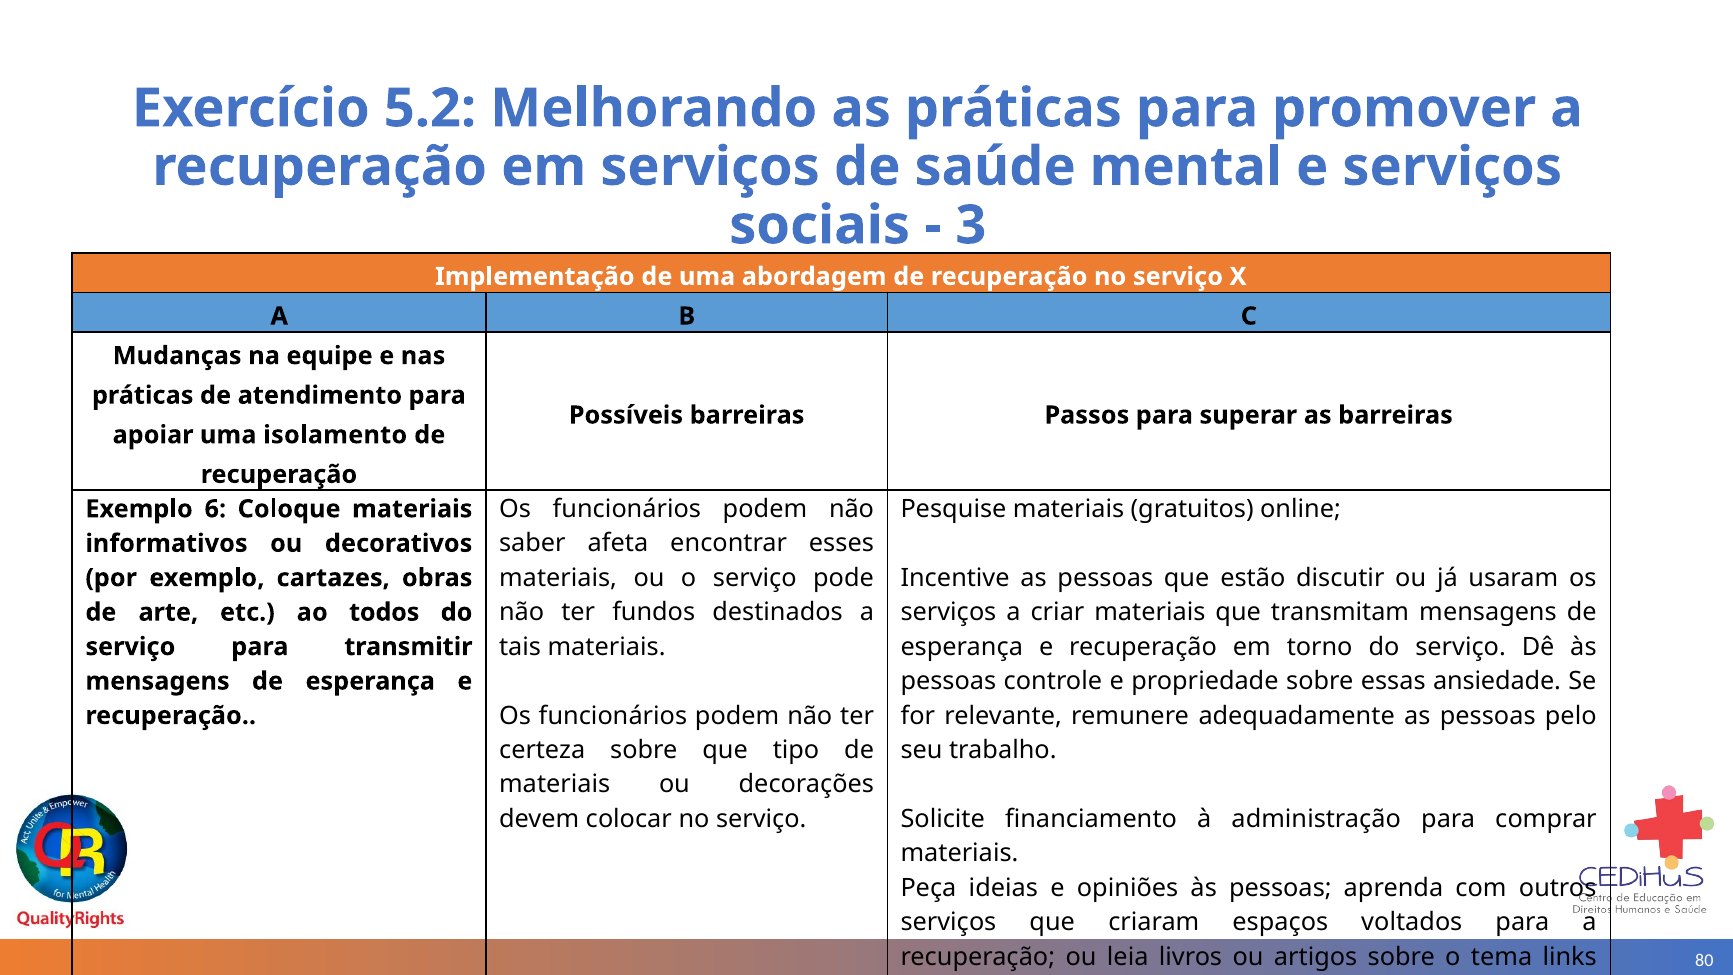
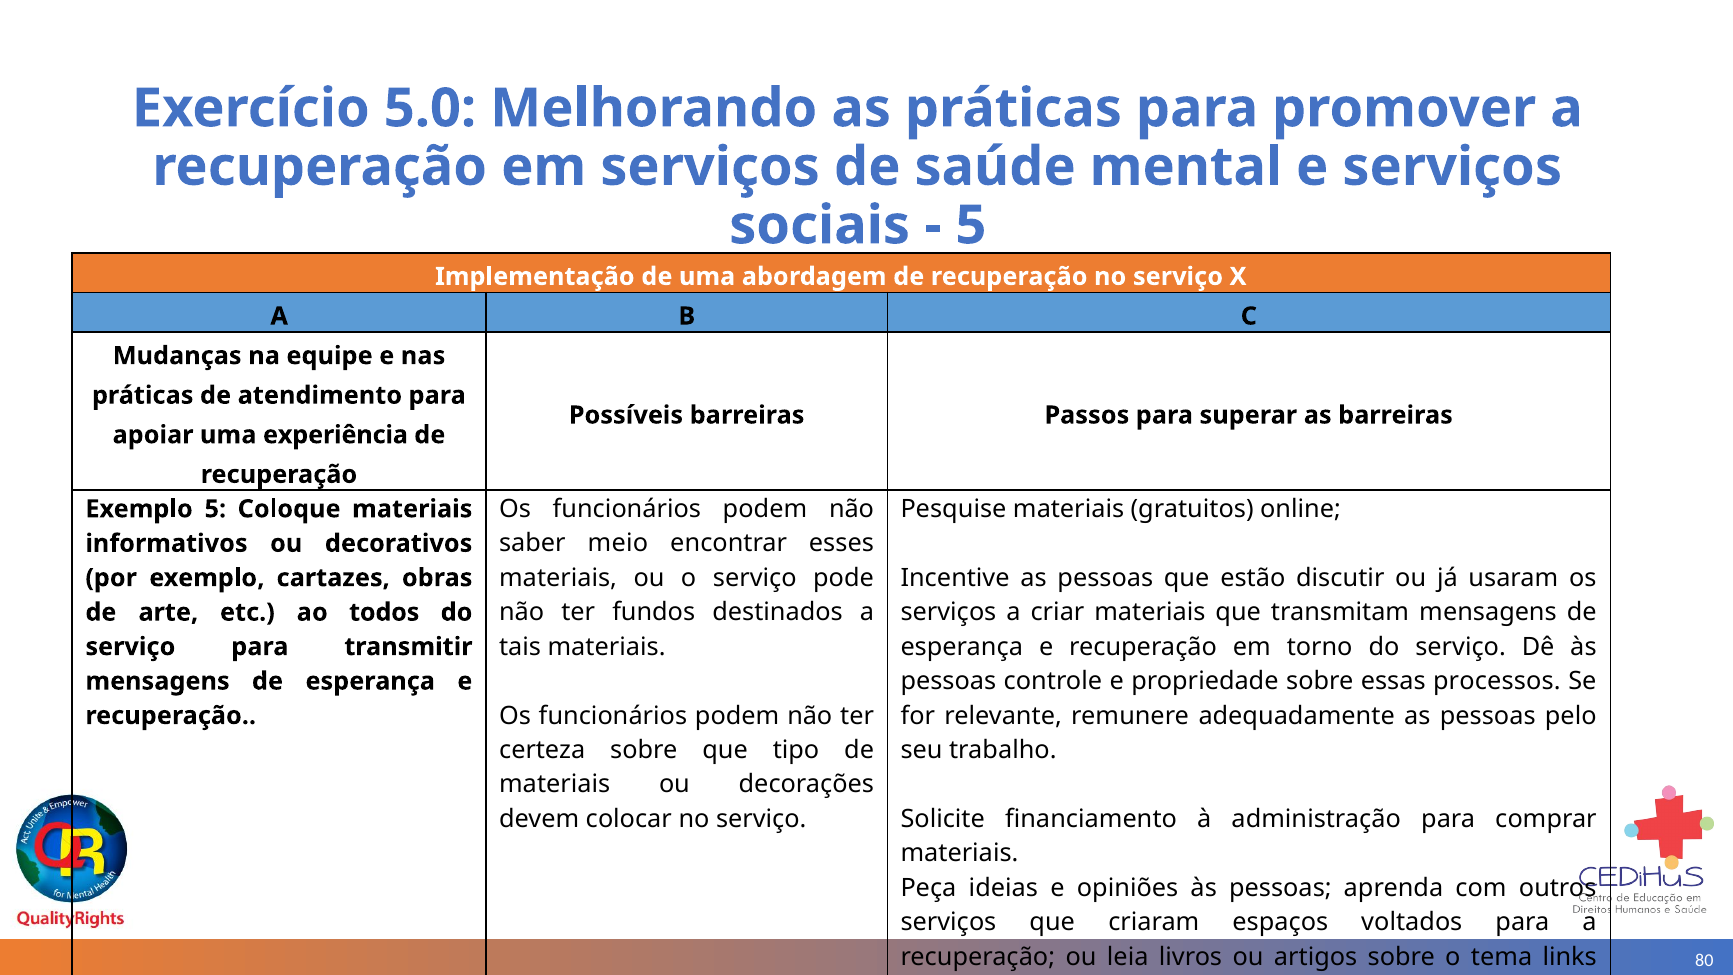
5.2: 5.2 -> 5.0 (430, 108)
3: 3 -> 5 (971, 225)
isolamento: isolamento -> experiência (335, 435)
Exemplo 6: 6 -> 5 (215, 509)
afeta: afeta -> meio (618, 543)
ansiedade: ansiedade -> processos (1497, 681)
